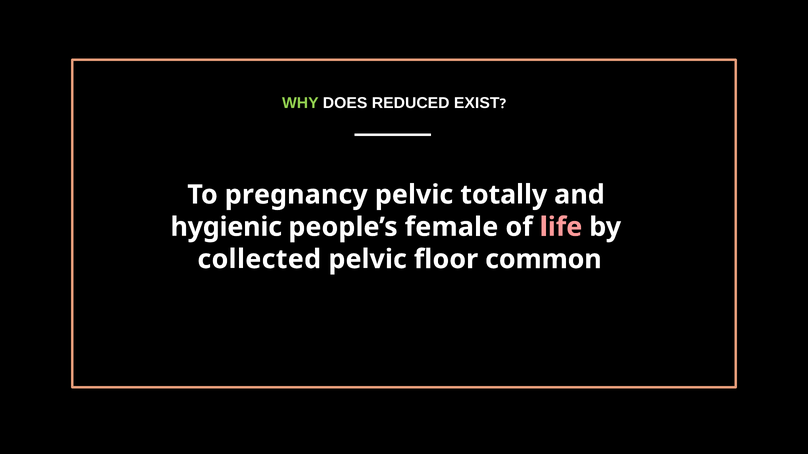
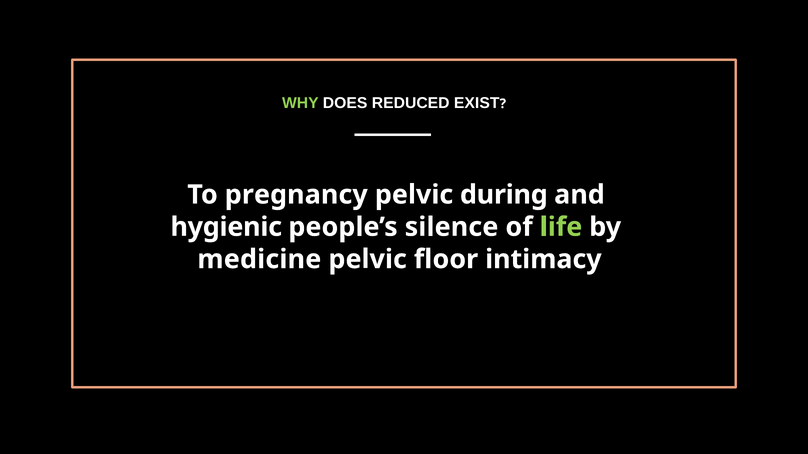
totally: totally -> during (504, 195)
female: female -> silence (452, 227)
life colour: pink -> light green (561, 227)
collected: collected -> medicine (259, 260)
common: common -> intimacy (543, 260)
